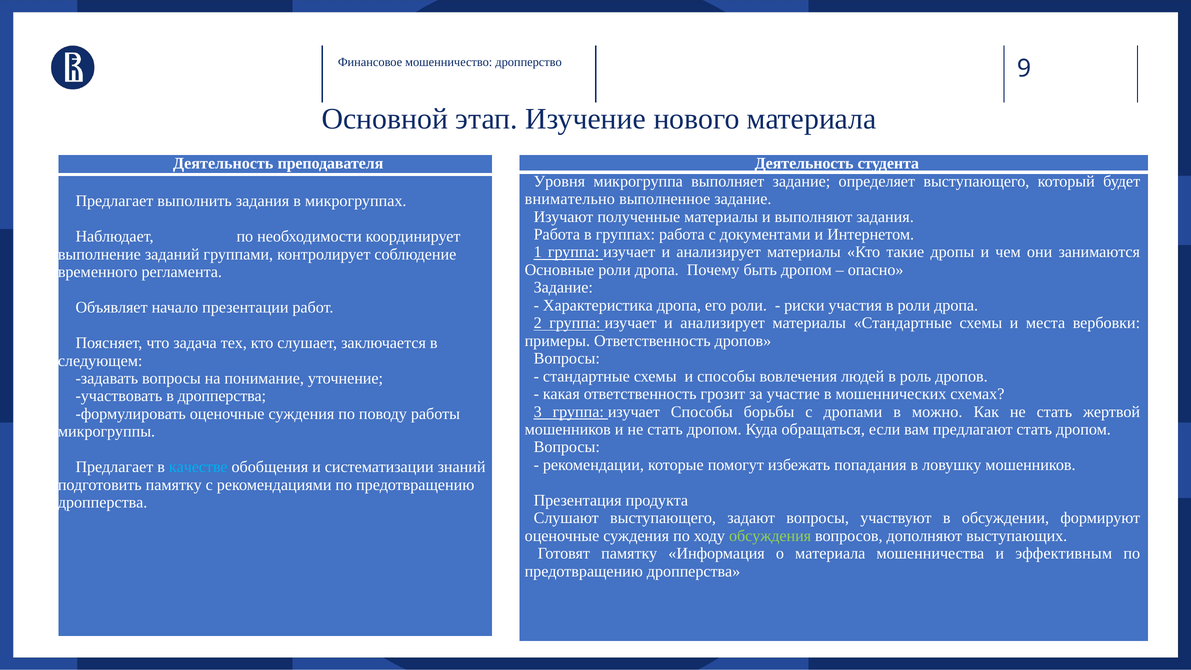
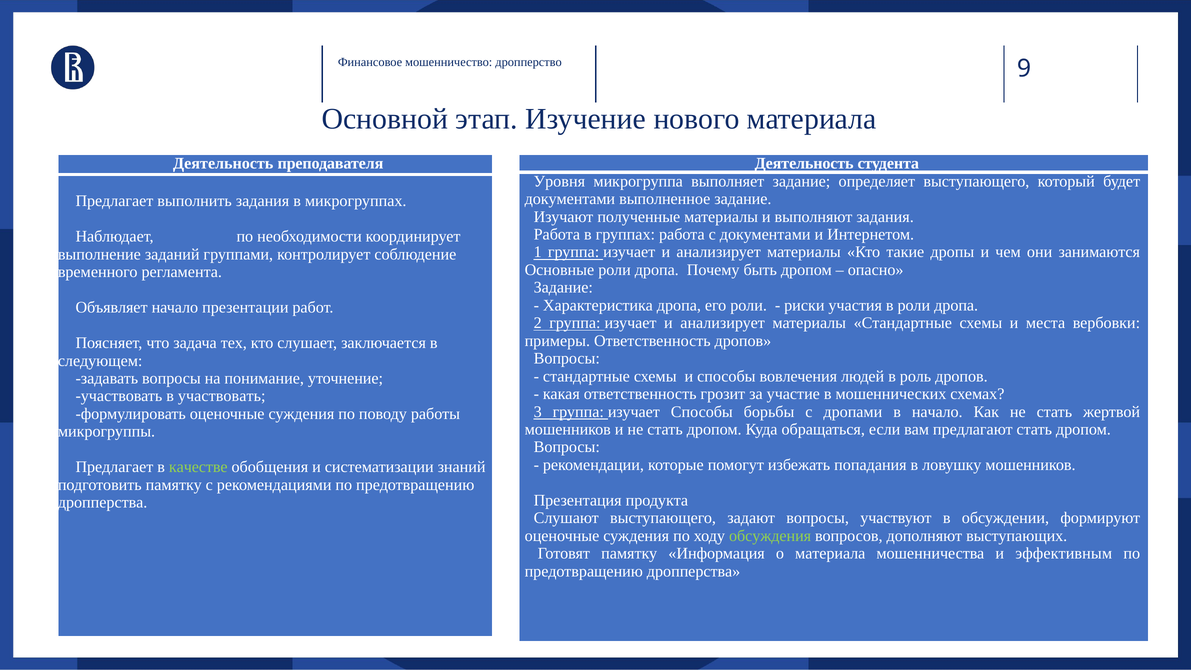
внимательно: внимательно -> документами (570, 199)
в дропперства: дропперства -> участвовать (222, 396)
в можно: можно -> начало (937, 412)
качестве colour: light blue -> light green (198, 467)
